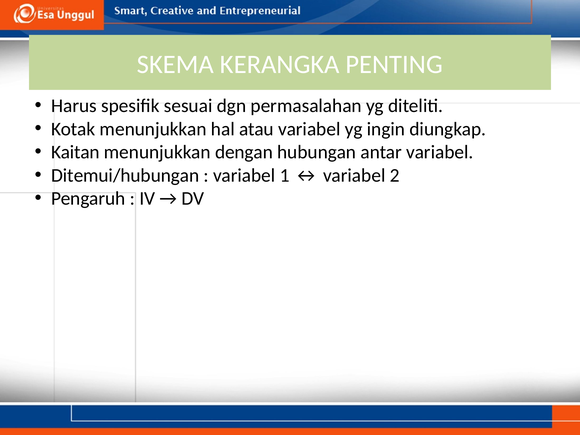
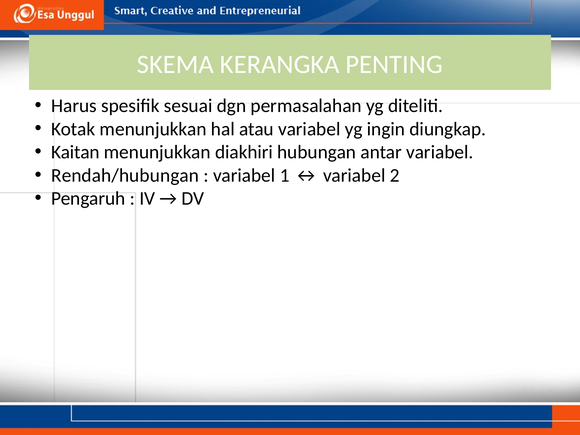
dengan: dengan -> diakhiri (244, 152)
Ditemui/hubungan: Ditemui/hubungan -> Rendah/hubungan (125, 175)
